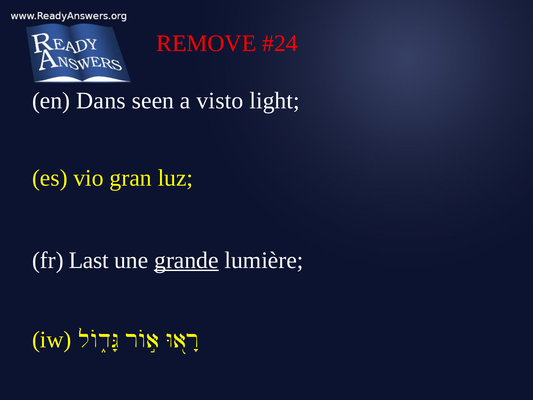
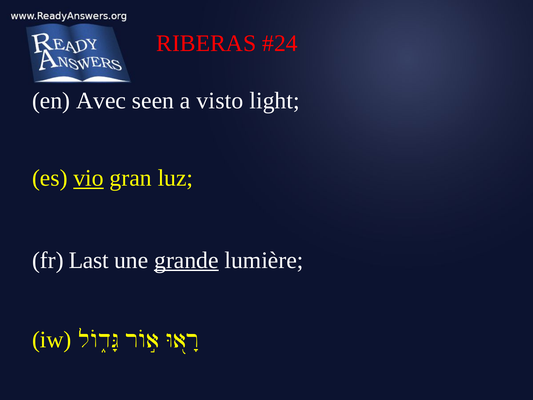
REMOVE: REMOVE -> RIBERAS (206, 43)
Dans: Dans -> Avec (101, 101)
vio underline: none -> present (89, 178)
